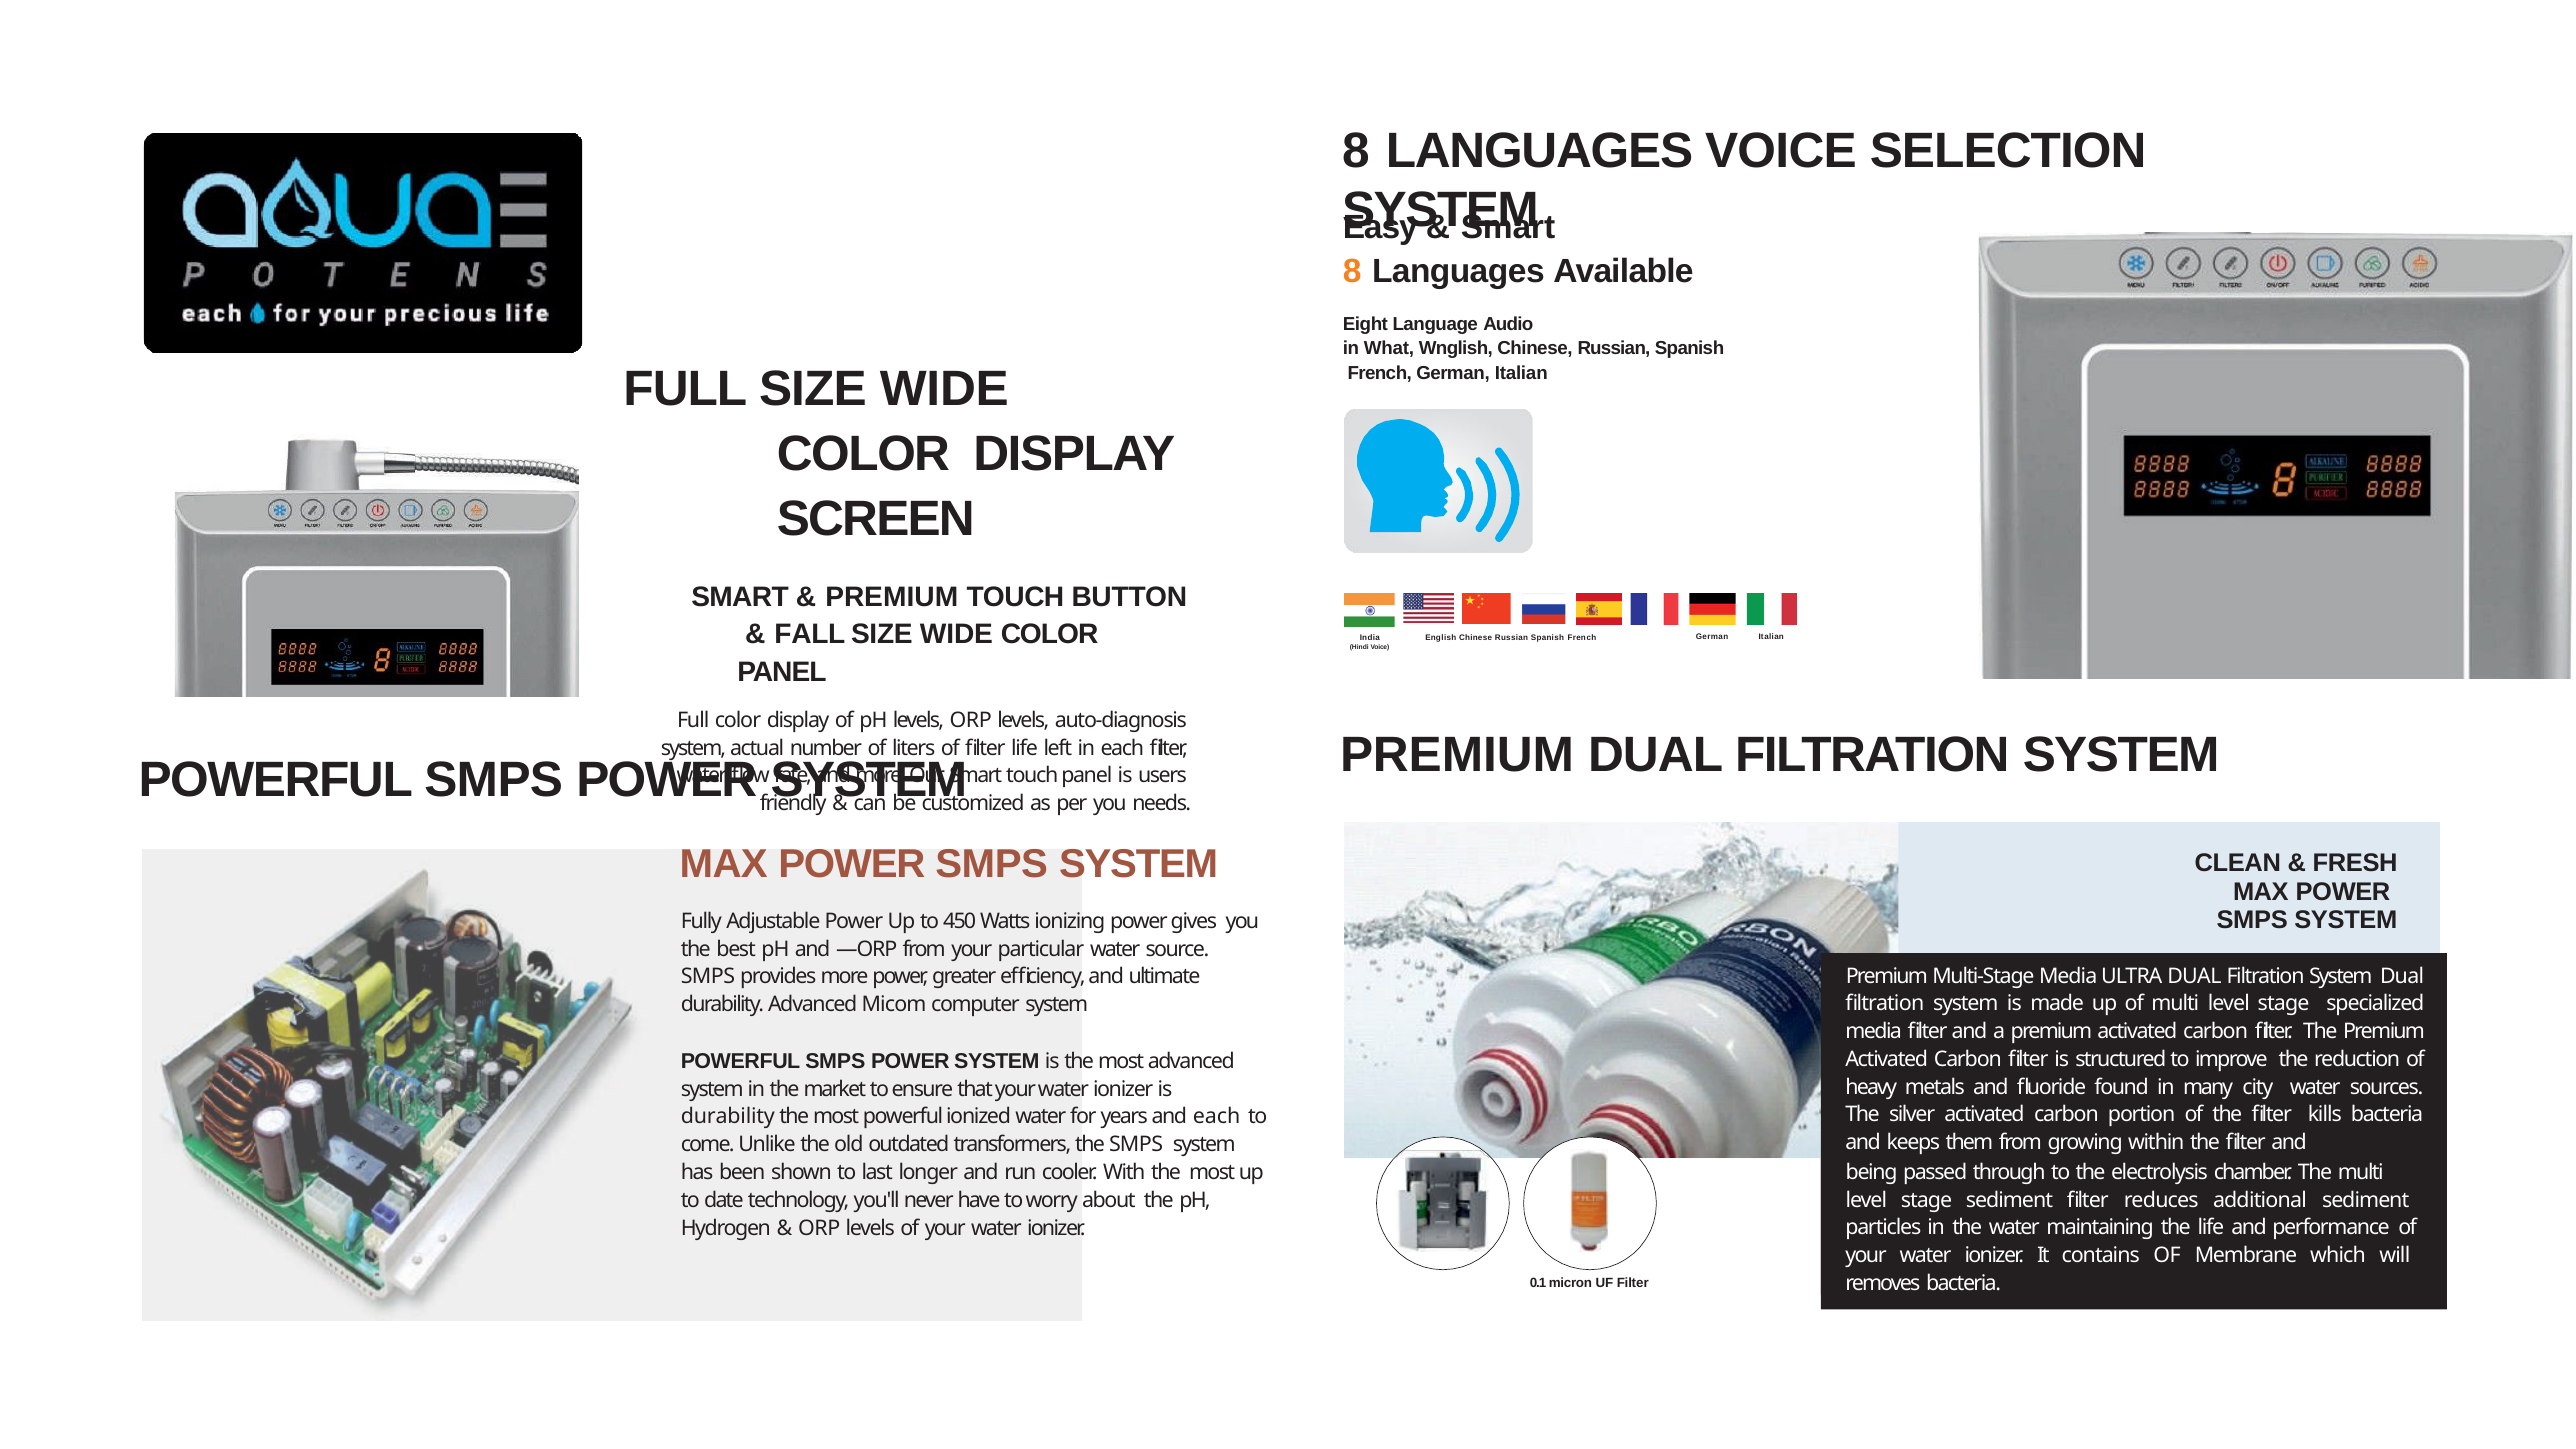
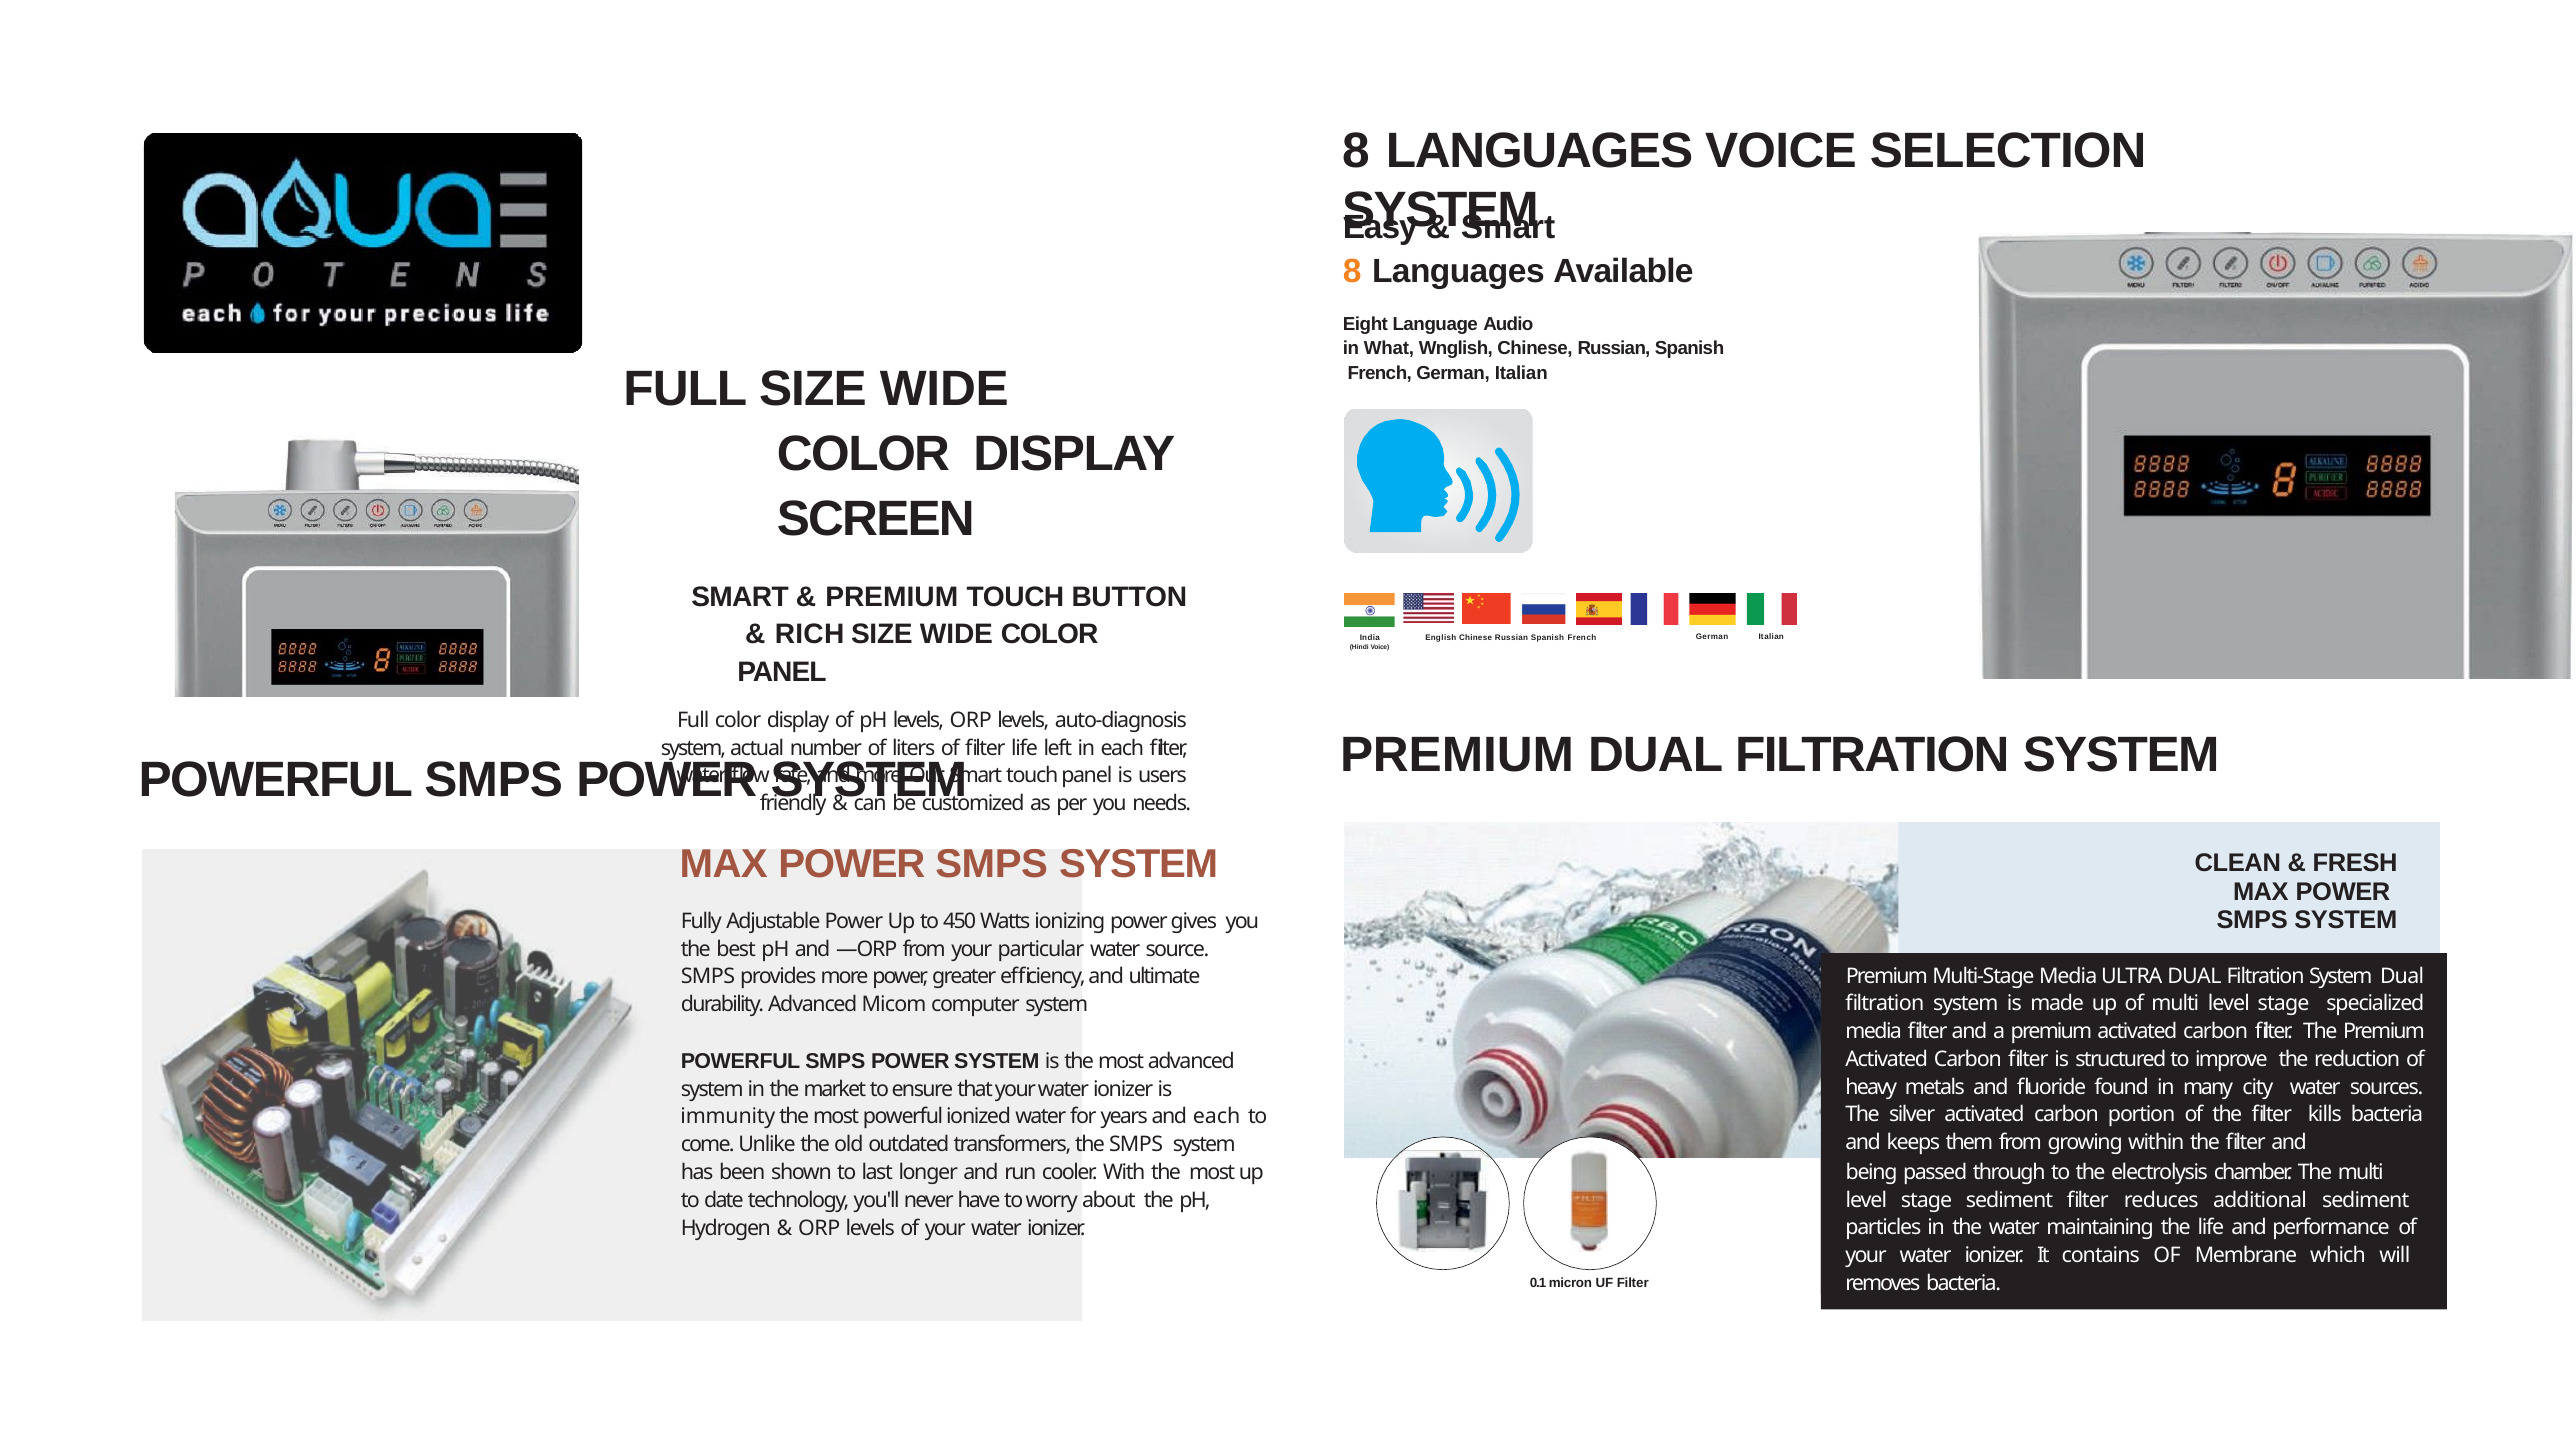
FALL: FALL -> RICH (810, 635)
durability: durability -> immunity (728, 1117)
